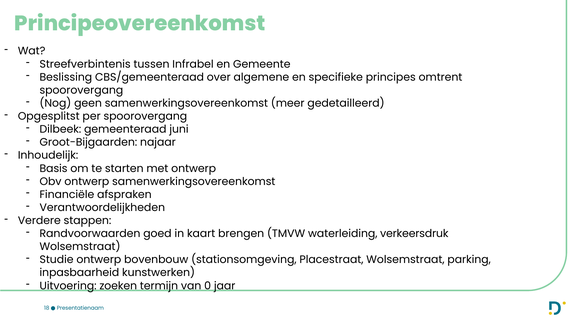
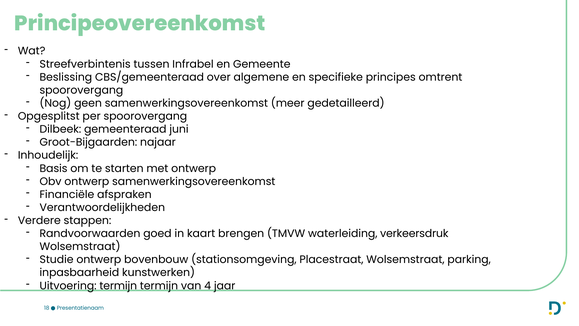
Uitvoering zoeken: zoeken -> termijn (118, 285)
0: 0 -> 4 (208, 285)
